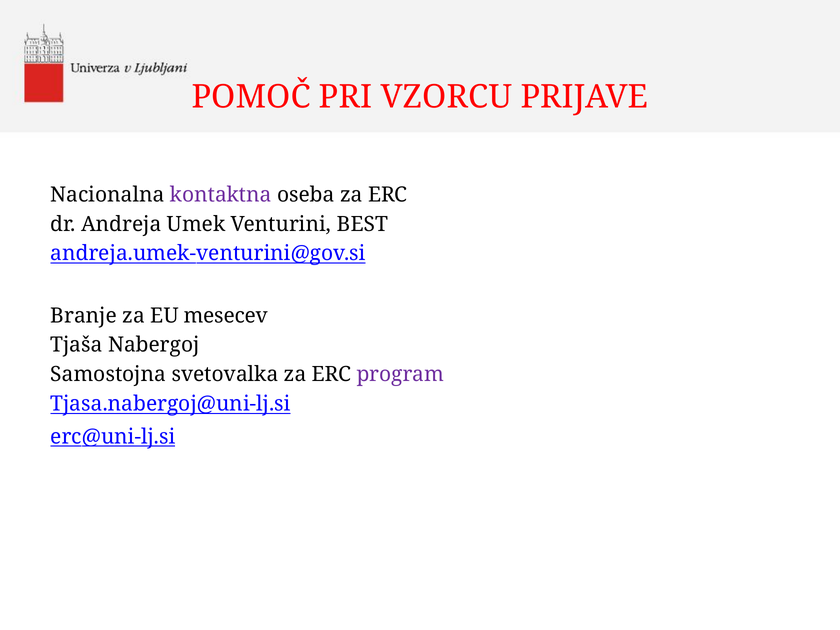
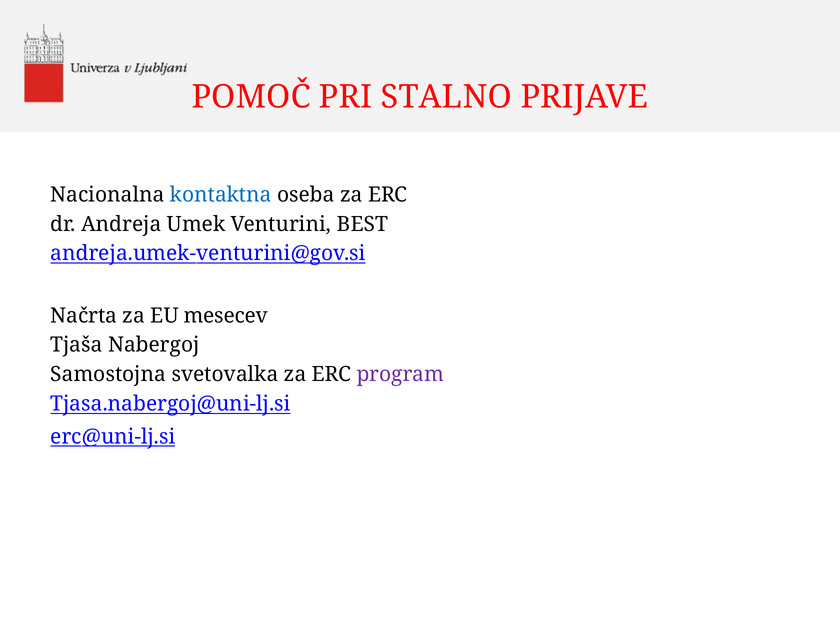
VZORCU: VZORCU -> STALNO (446, 97)
kontaktna colour: purple -> blue (221, 195)
Branje: Branje -> Načrta (84, 316)
